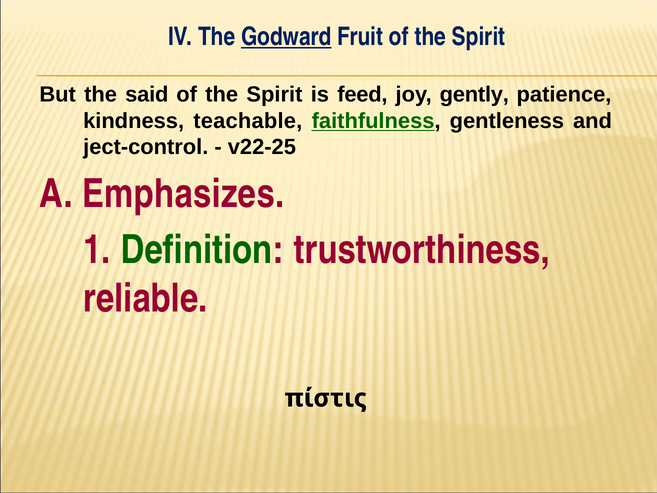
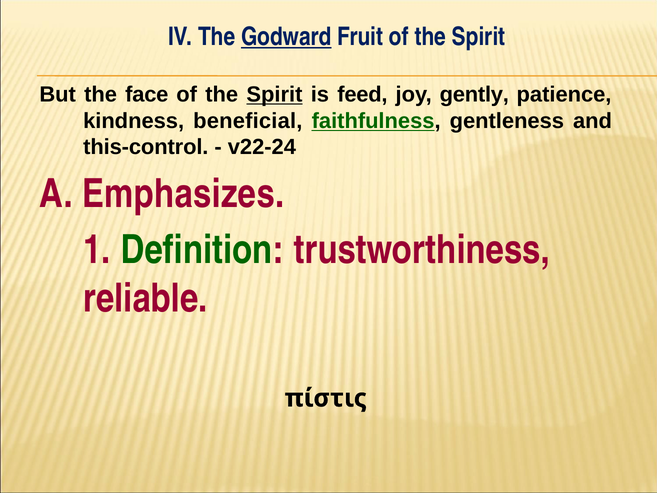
said: said -> face (147, 95)
Spirit underline: none -> present (274, 95)
teachable: teachable -> beneficial (248, 121)
ject-control: ject-control -> this-control (146, 147)
v22-25: v22-25 -> v22-24 (262, 147)
